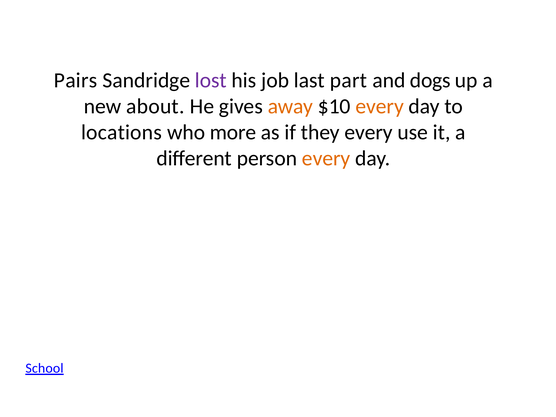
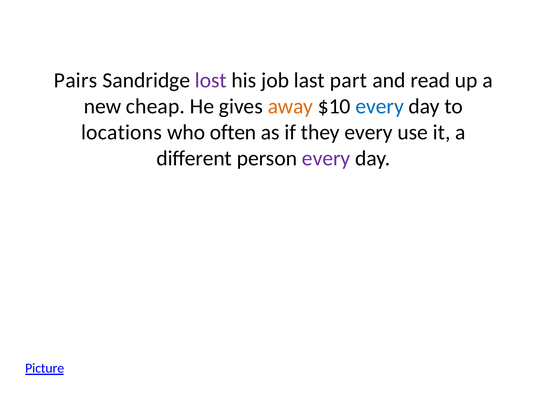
dogs: dogs -> read (430, 80)
about: about -> cheap (155, 106)
every colour: orange -> blue (380, 106)
more: more -> often (233, 132)
every colour: orange -> purple (326, 158)
School: School -> Picture (45, 368)
